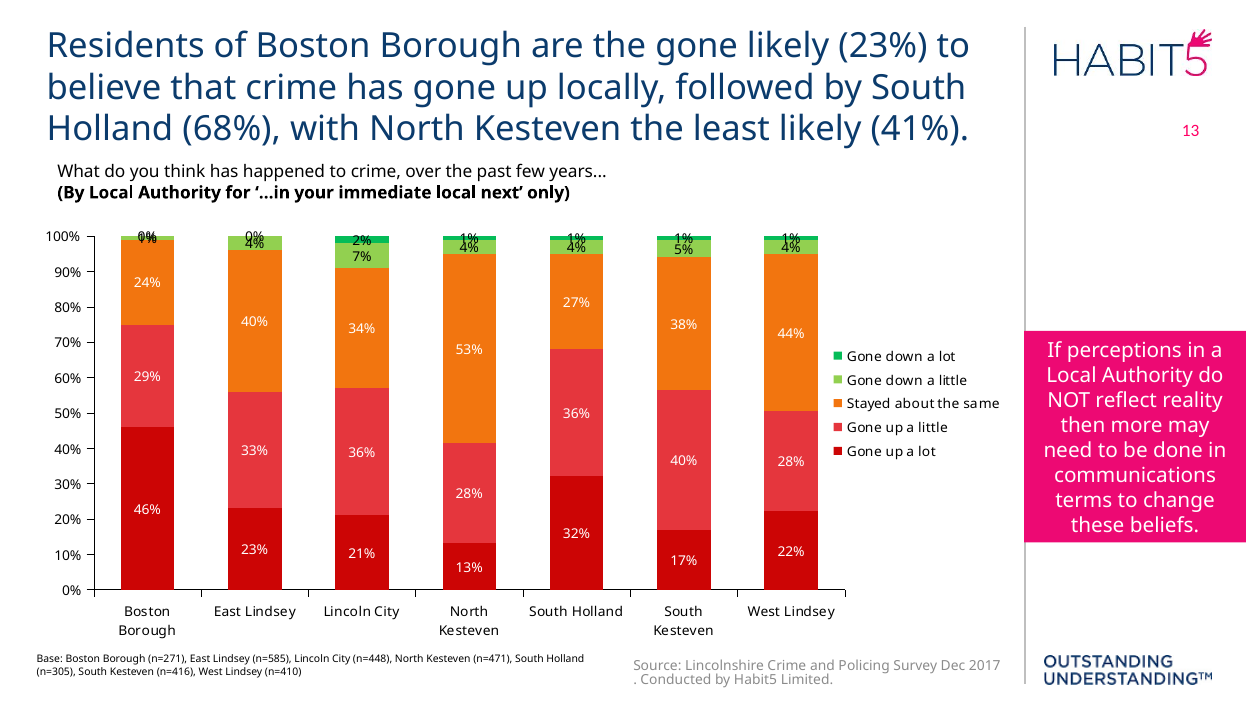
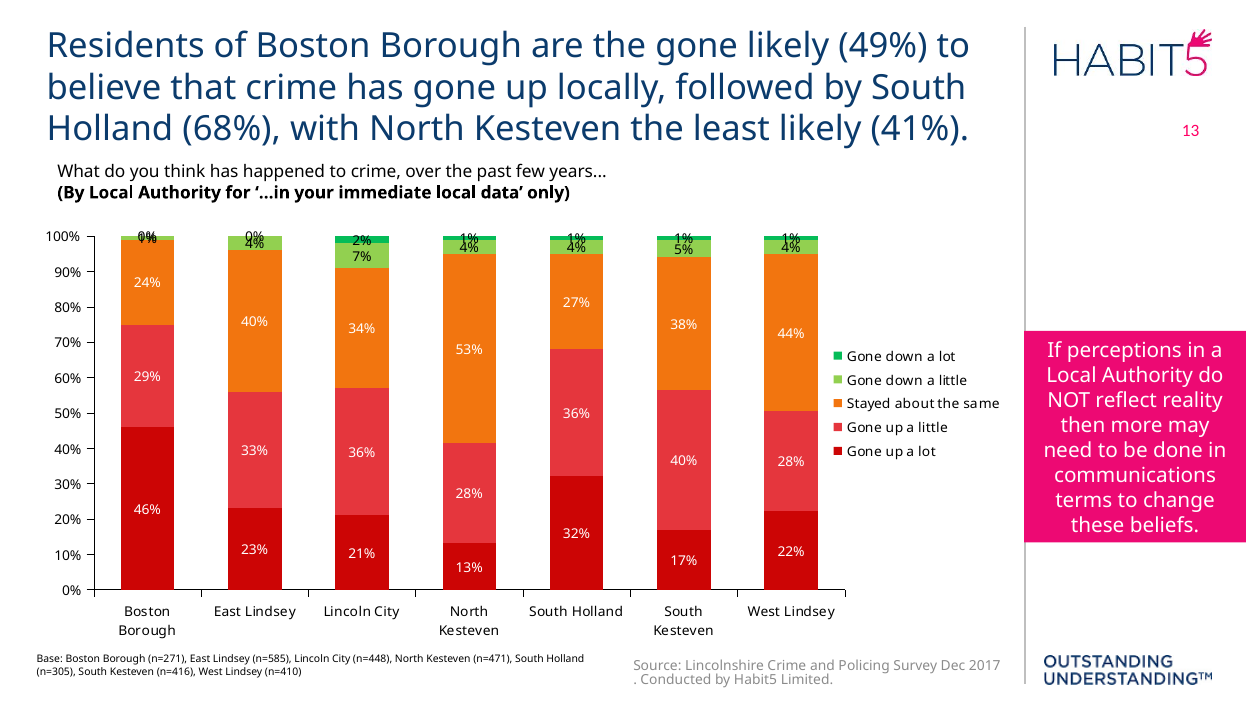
likely 23%: 23% -> 49% (883, 46)
next: next -> data (502, 193)
